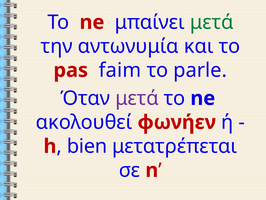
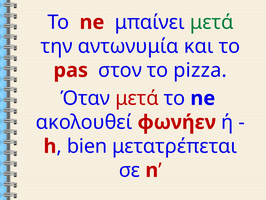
faim: faim -> στον (120, 70)
parle: parle -> pizza (200, 70)
μετά colour: purple -> red (137, 98)
